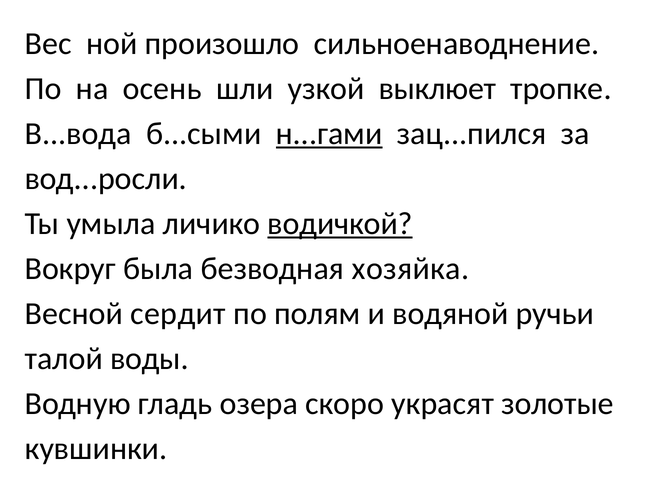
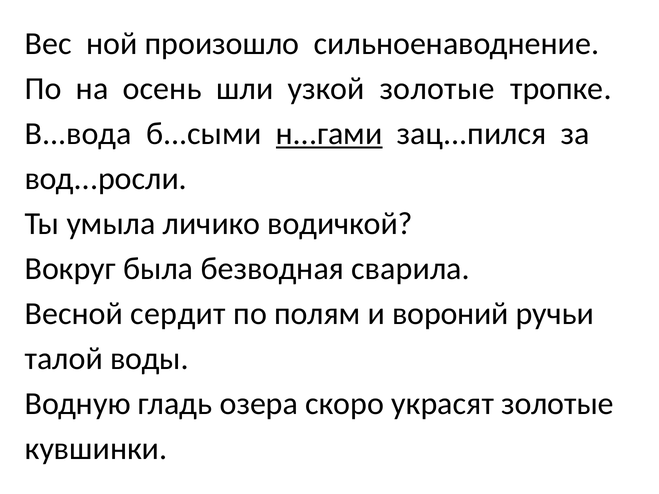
узкой выклюет: выклюет -> золотые (437, 89)
водичкой underline: present -> none (340, 224)
хозяйка: хозяйка -> сварила (411, 269)
водяной: водяной -> вороний (450, 314)
